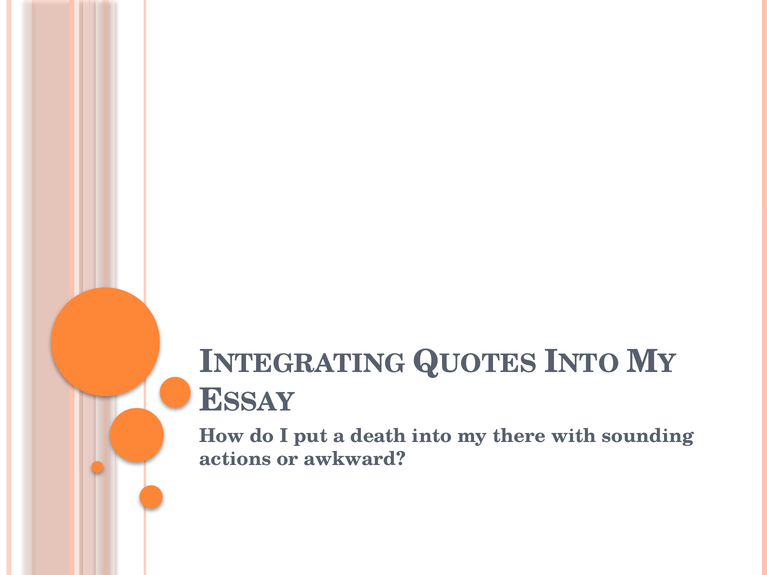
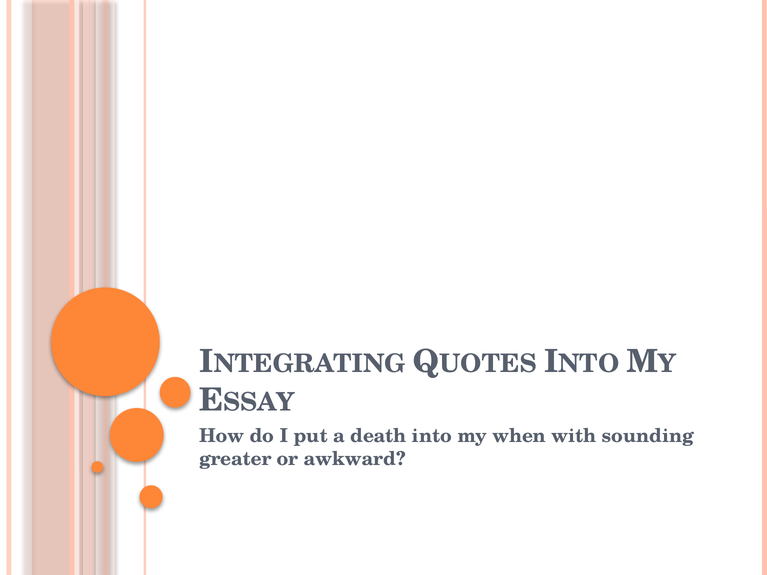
there: there -> when (519, 436)
actions: actions -> greater (235, 459)
